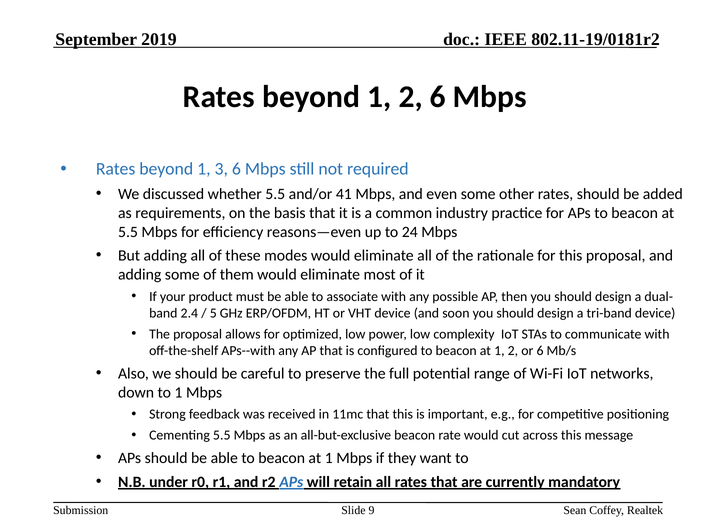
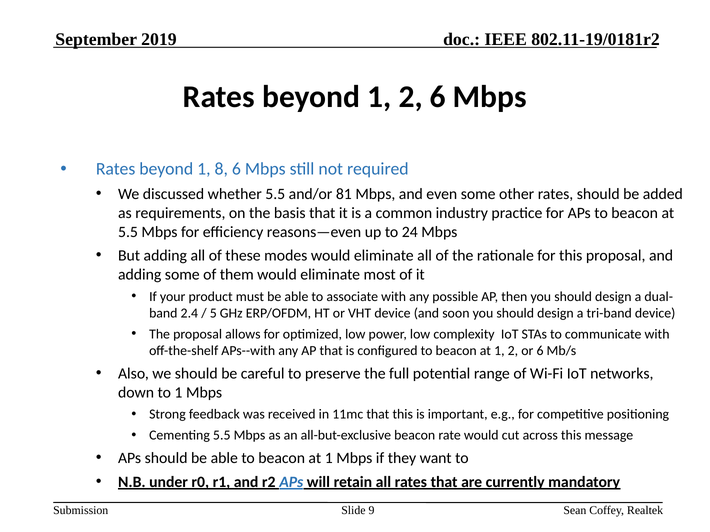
3: 3 -> 8 (221, 169)
41: 41 -> 81 (344, 194)
